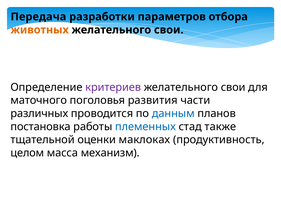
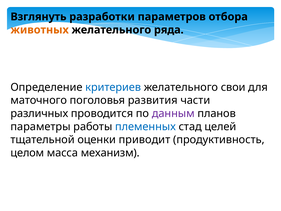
Передача: Передача -> Взглянуть (39, 17)
свои: свои -> ряда (169, 30)
критериев colour: purple -> blue (113, 87)
данным colour: blue -> purple (173, 113)
постановка: постановка -> параметры (41, 126)
также: также -> целей (220, 126)
маклоках: маклоках -> приводит (144, 140)
